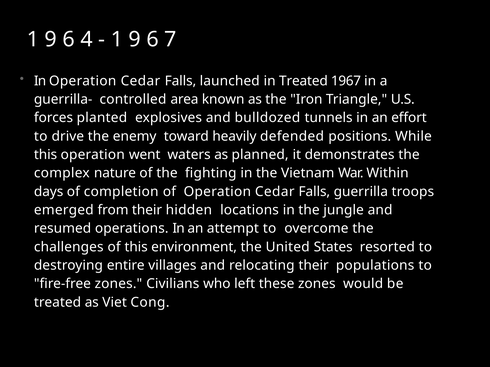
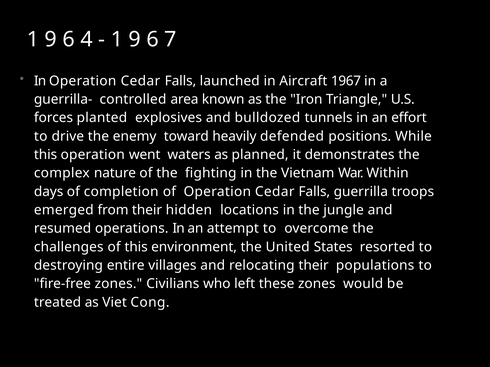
in Treated: Treated -> Aircraft (303, 81)
